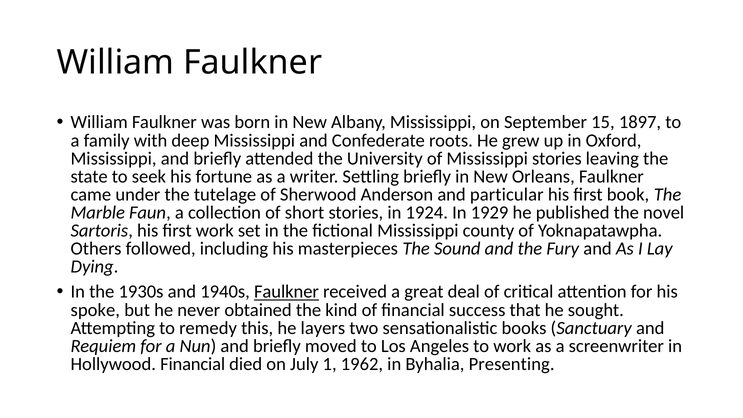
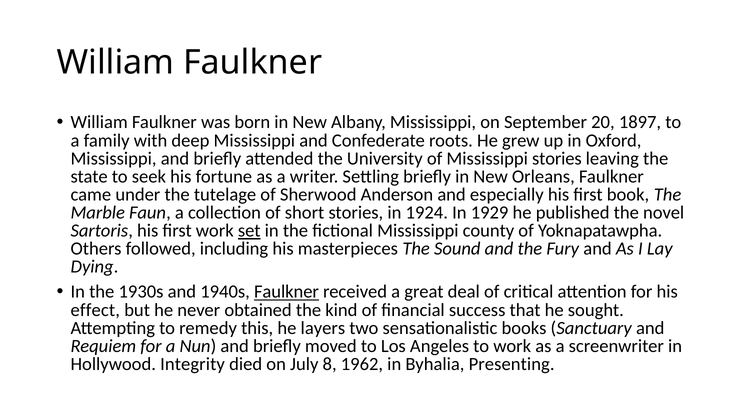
15: 15 -> 20 (603, 122)
particular: particular -> especially (507, 195)
set underline: none -> present (249, 231)
spoke: spoke -> effect (95, 310)
Hollywood Financial: Financial -> Integrity (193, 364)
1: 1 -> 8 (330, 364)
